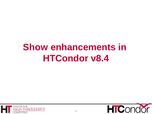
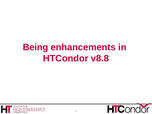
Show: Show -> Being (35, 47)
v8.4: v8.4 -> v8.8 (100, 58)
